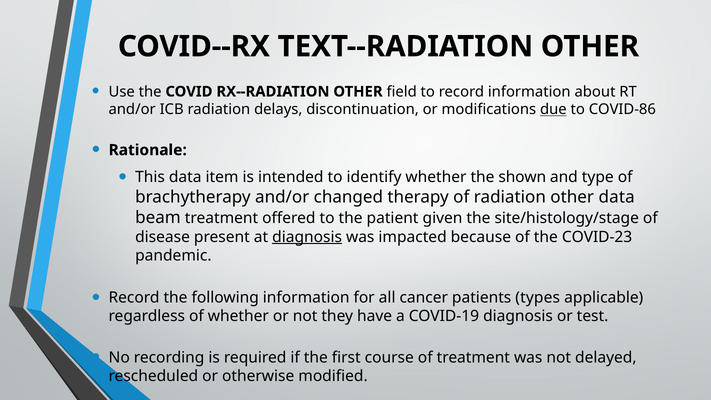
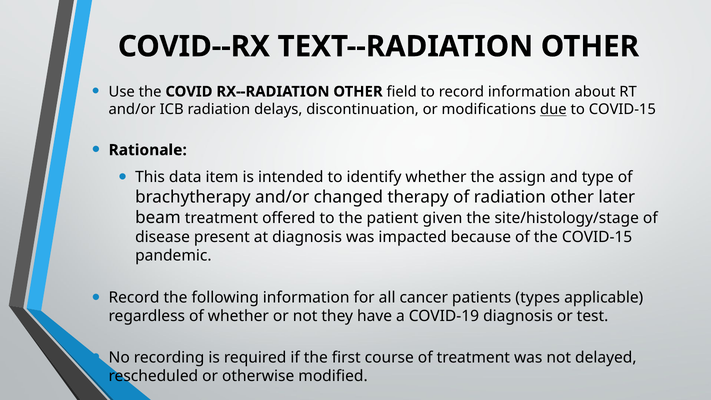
to COVID-86: COVID-86 -> COVID-15 (622, 109)
shown: shown -> assign (522, 177)
other data: data -> later (617, 197)
diagnosis underline: present -> none (307, 237)
the COVID-23: COVID-23 -> COVID-15 (597, 237)
